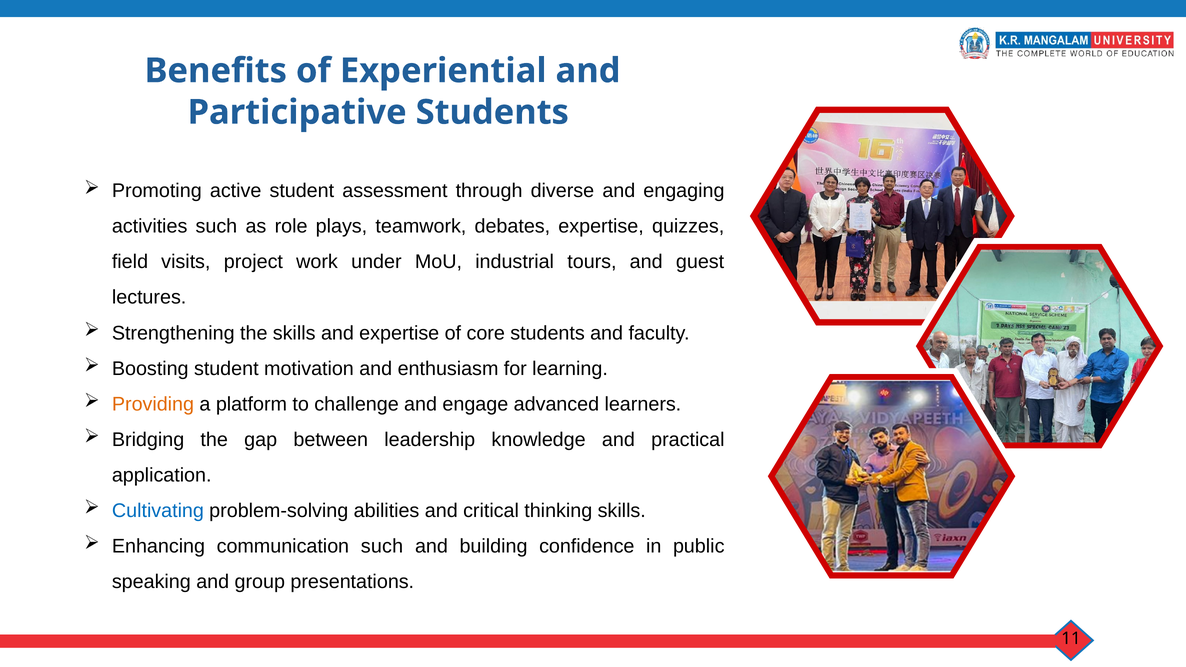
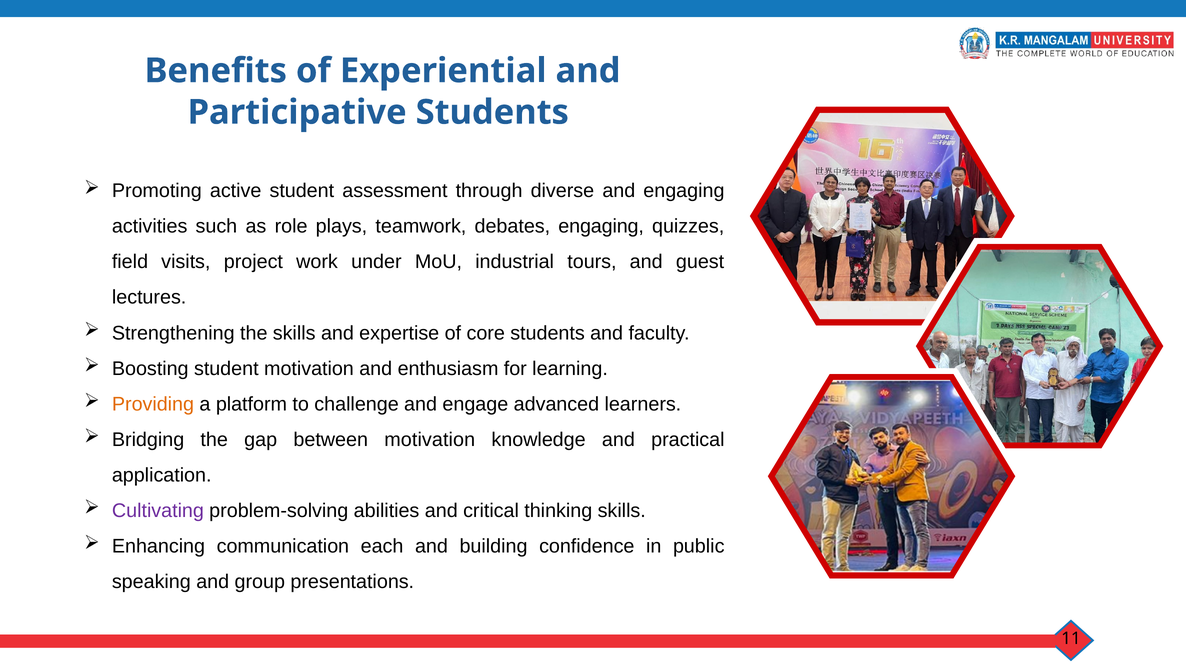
debates expertise: expertise -> engaging (601, 226)
between leadership: leadership -> motivation (430, 440)
Cultivating colour: blue -> purple (158, 511)
communication such: such -> each (382, 546)
